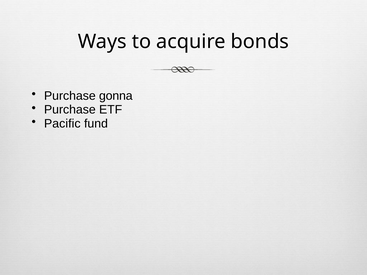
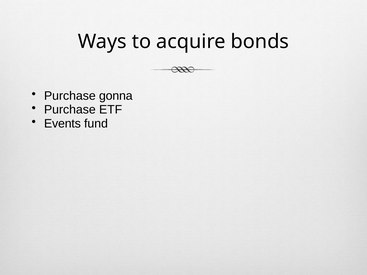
Pacific: Pacific -> Events (62, 124)
